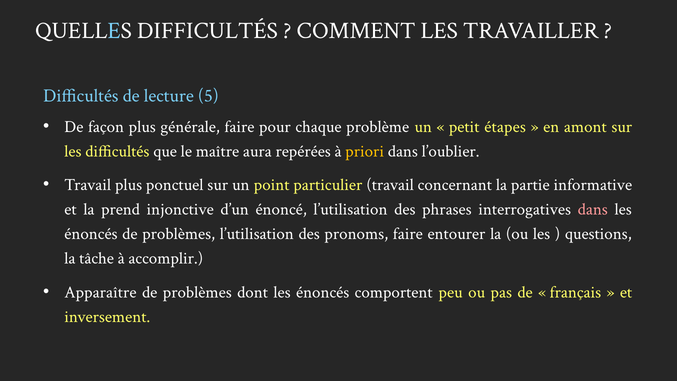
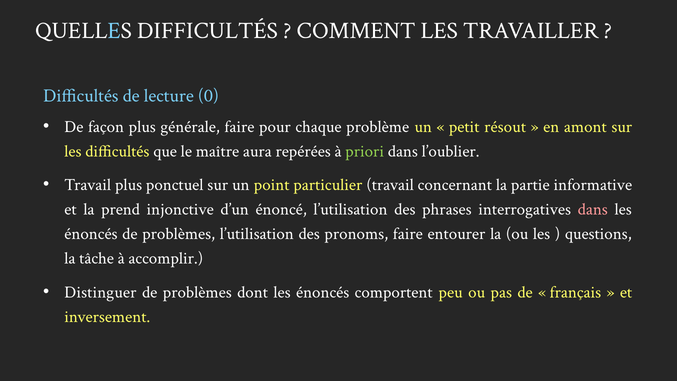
5: 5 -> 0 (208, 95)
étapes: étapes -> résout (505, 126)
priori colour: yellow -> light green (365, 151)
Apparaître: Apparaître -> Distinguer (100, 292)
